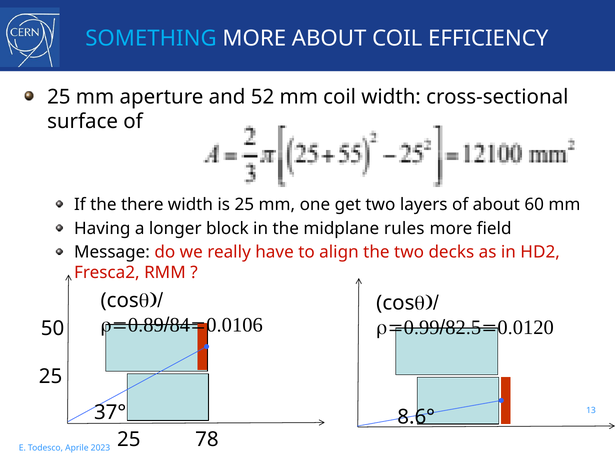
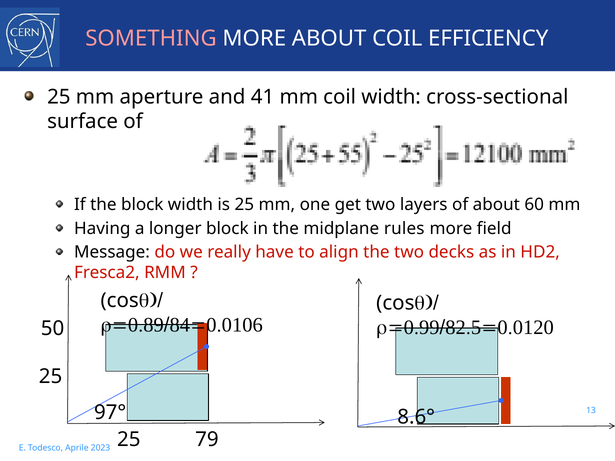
SOMETHING colour: light blue -> pink (151, 38)
52: 52 -> 41 (263, 97)
the there: there -> block (142, 205)
37°: 37° -> 97° (110, 413)
78: 78 -> 79 (207, 440)
